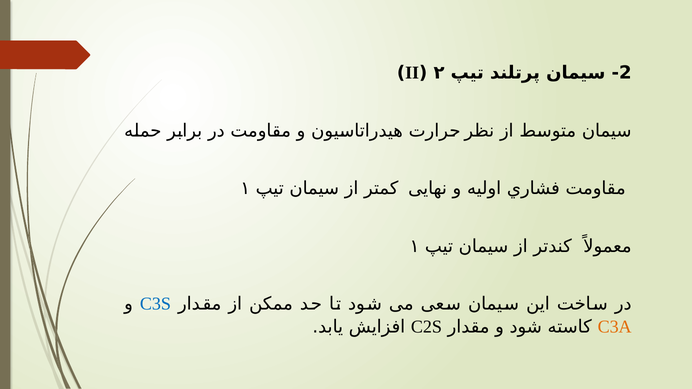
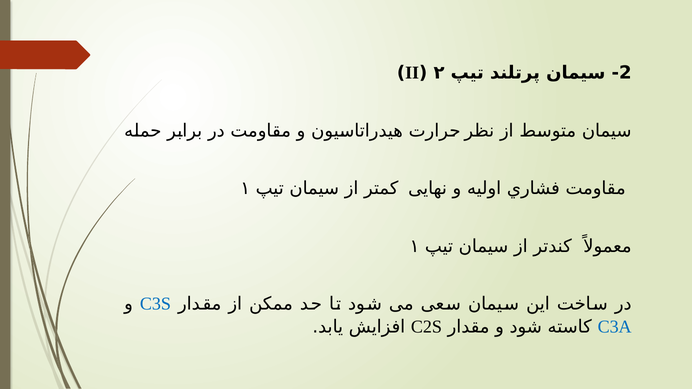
C3A colour: orange -> blue (615, 327)
